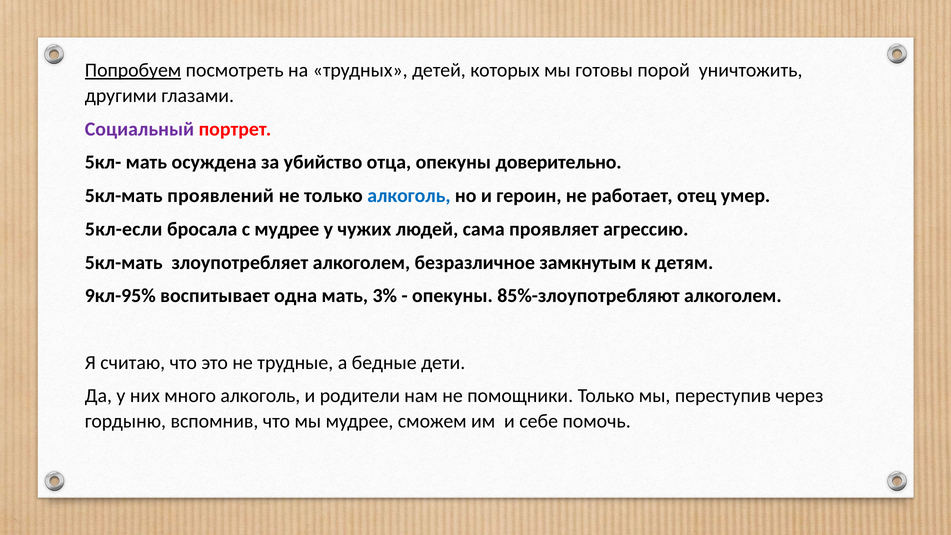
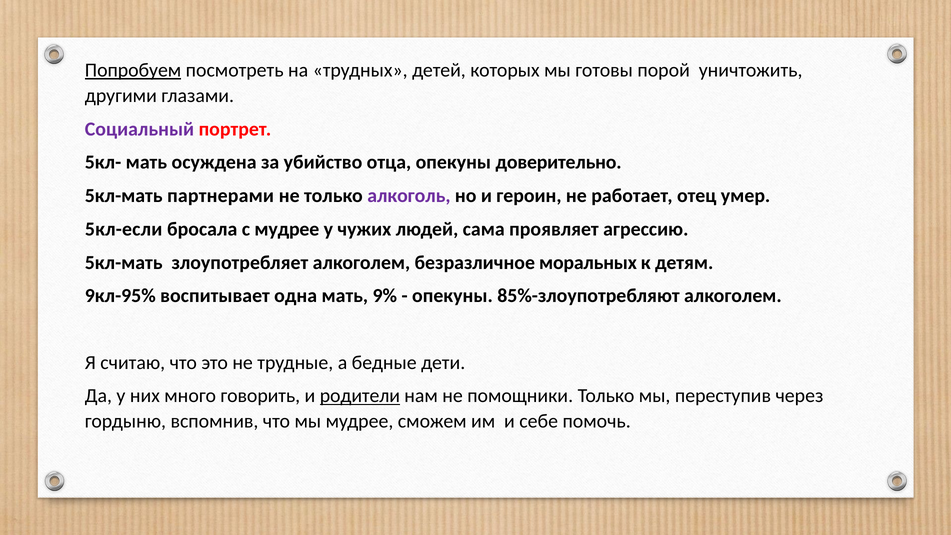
проявлений: проявлений -> партнерами (221, 196)
алкоголь colour: blue -> purple (409, 196)
замкнутым: замкнутым -> моральных (588, 262)
3%: 3% -> 9% (385, 296)
много алкоголь: алкоголь -> говорить (260, 396)
родители underline: none -> present (360, 396)
